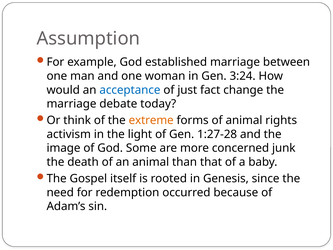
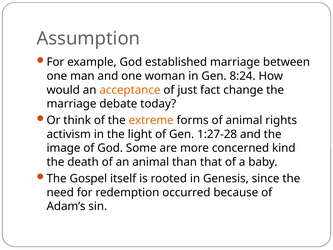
3:24: 3:24 -> 8:24 (243, 76)
acceptance colour: blue -> orange (130, 90)
junk: junk -> kind (284, 148)
